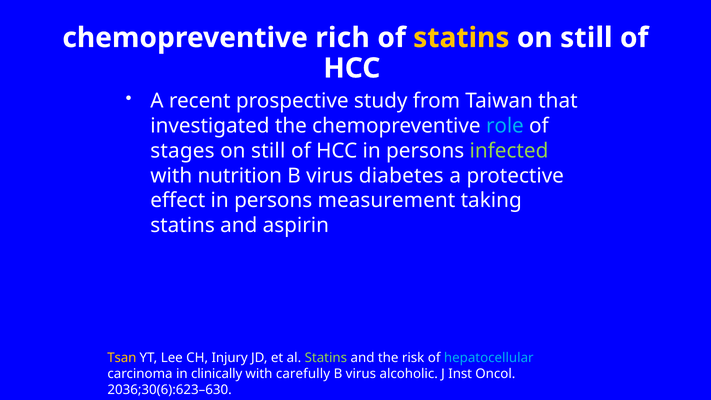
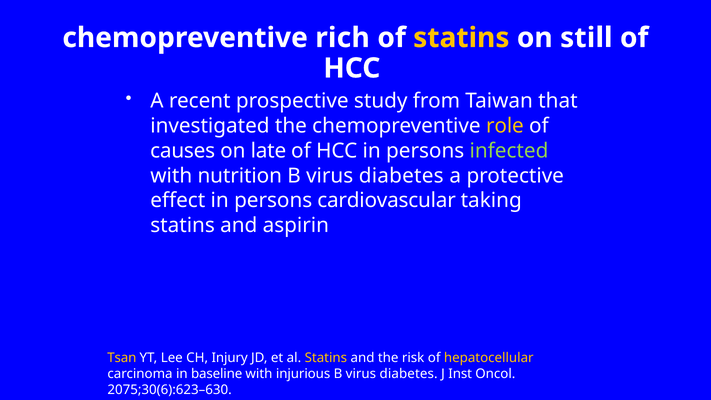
role colour: light blue -> yellow (505, 126)
stages: stages -> causes (183, 151)
still: still -> late (268, 151)
measurement: measurement -> cardiovascular (387, 201)
Statins colour: light green -> yellow (326, 358)
hepatocellular colour: light blue -> yellow (489, 358)
clinically: clinically -> baseline (217, 374)
carefully: carefully -> injurious (303, 374)
alcoholic: alcoholic -> diabetes (409, 374)
2036;30(6):623–630: 2036;30(6):623–630 -> 2075;30(6):623–630 (170, 390)
